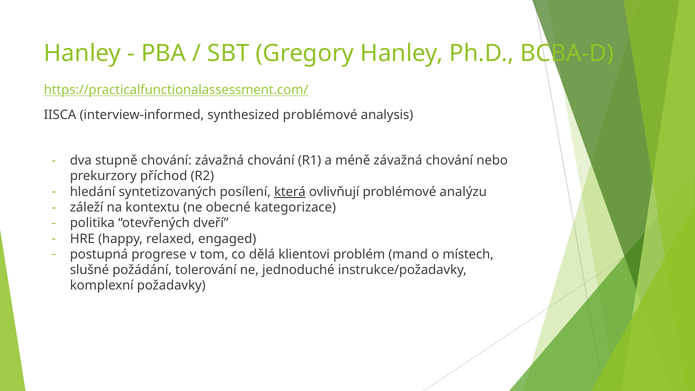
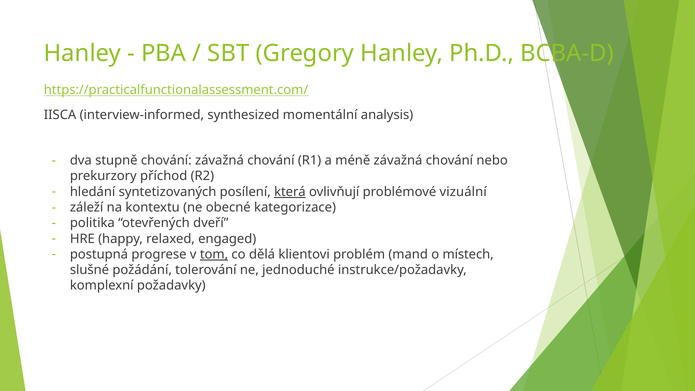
synthesized problémové: problémové -> momentální (320, 115)
analýzu: analýzu -> vizuální (463, 192)
tom underline: none -> present (214, 254)
